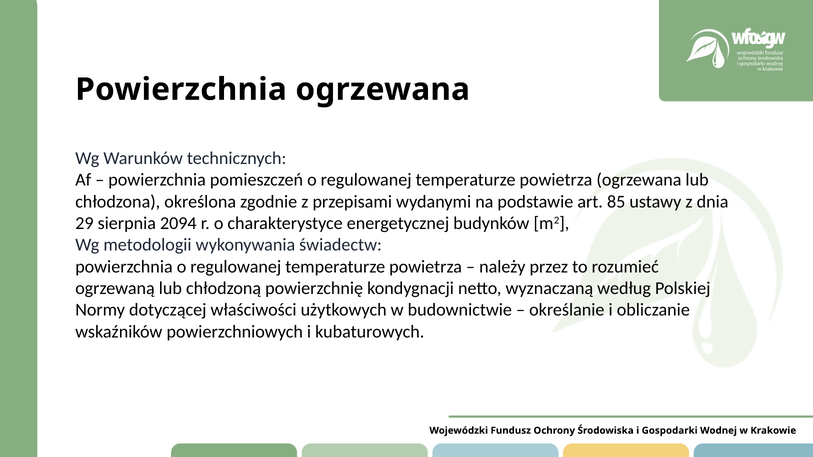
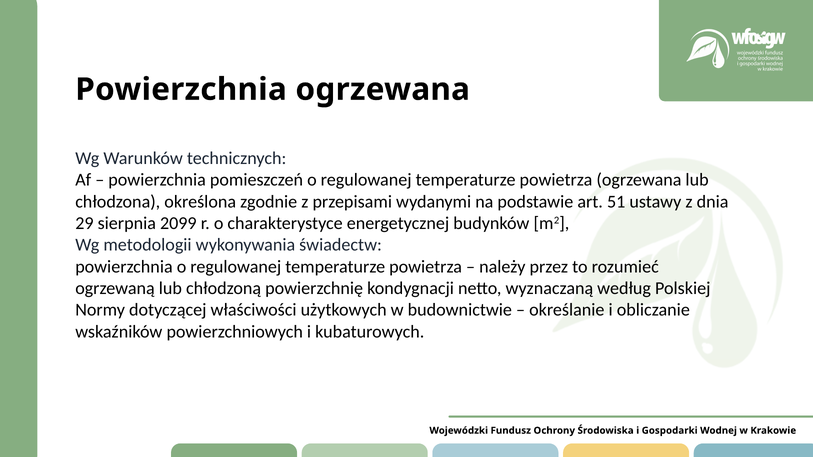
85: 85 -> 51 (616, 202)
2094: 2094 -> 2099 (178, 223)
